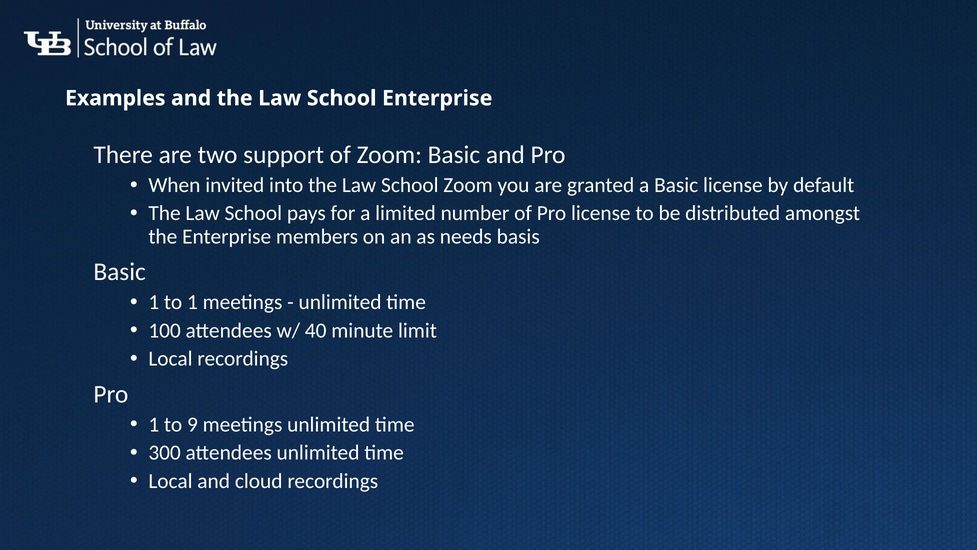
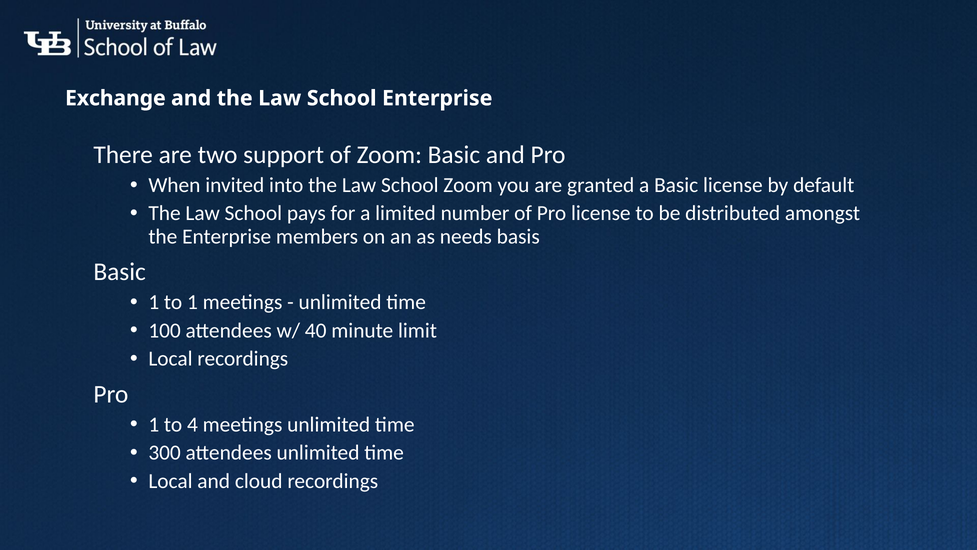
Examples: Examples -> Exchange (115, 98)
9: 9 -> 4 (192, 424)
